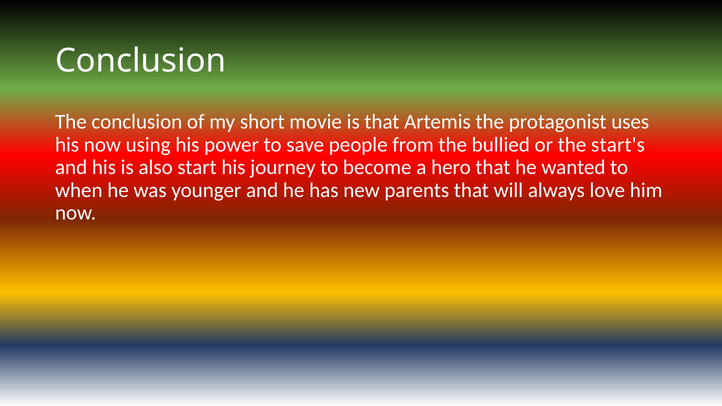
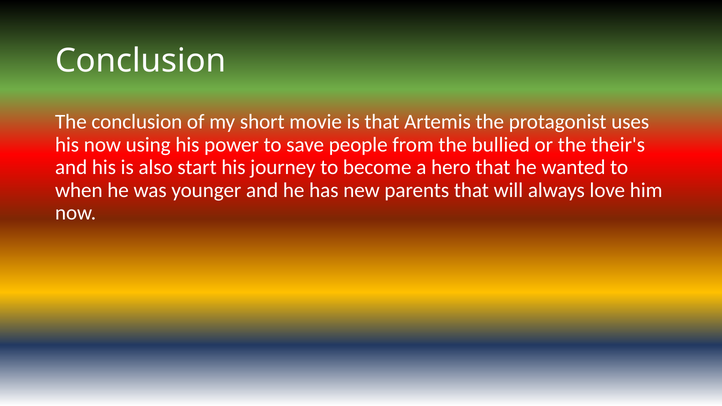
start's: start's -> their's (618, 145)
